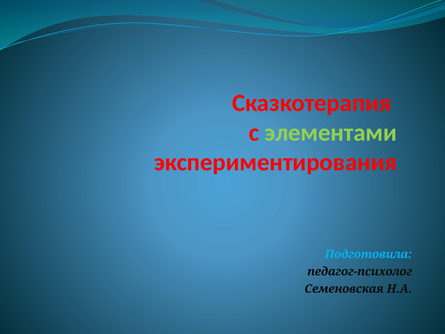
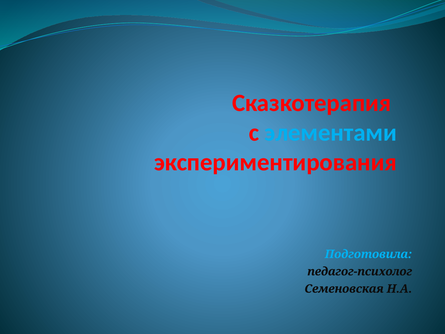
элементами colour: light green -> light blue (331, 132)
